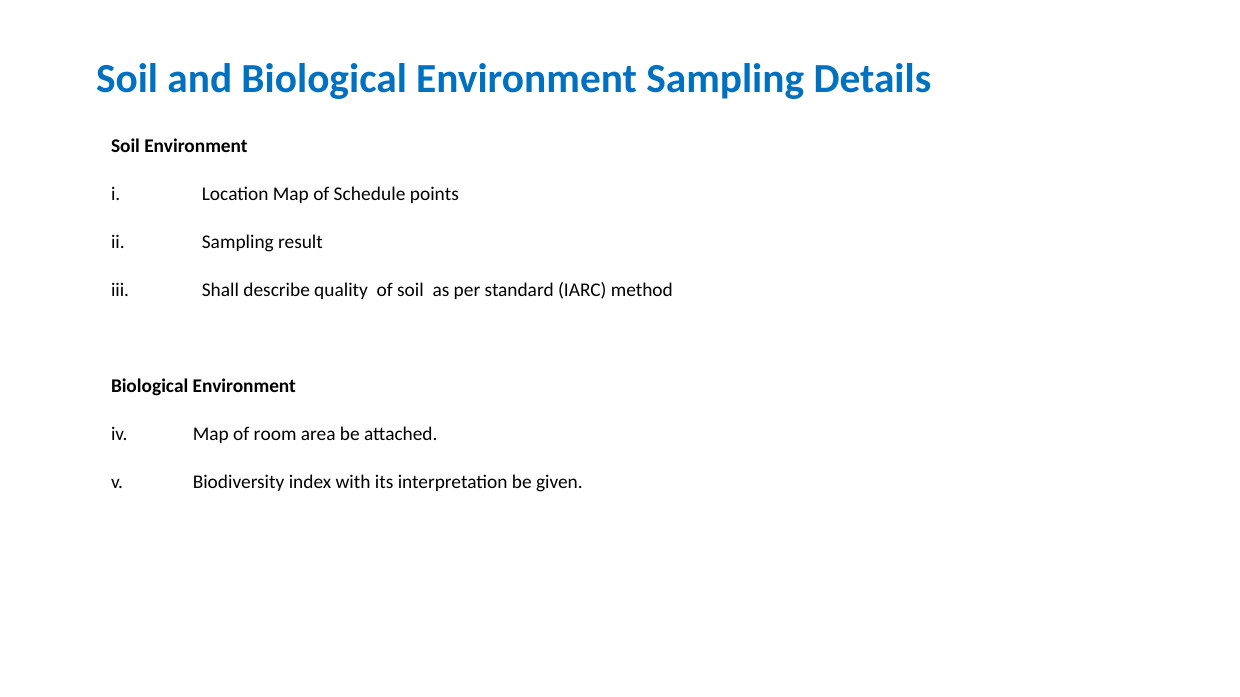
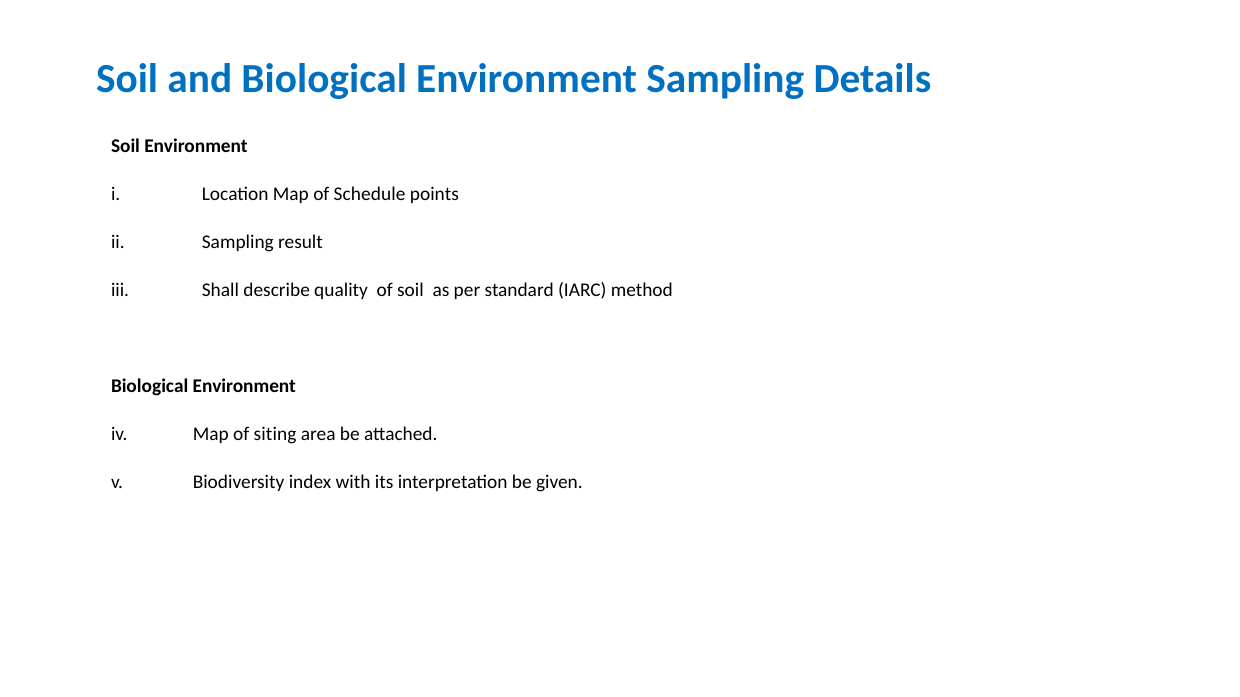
room: room -> siting (275, 435)
